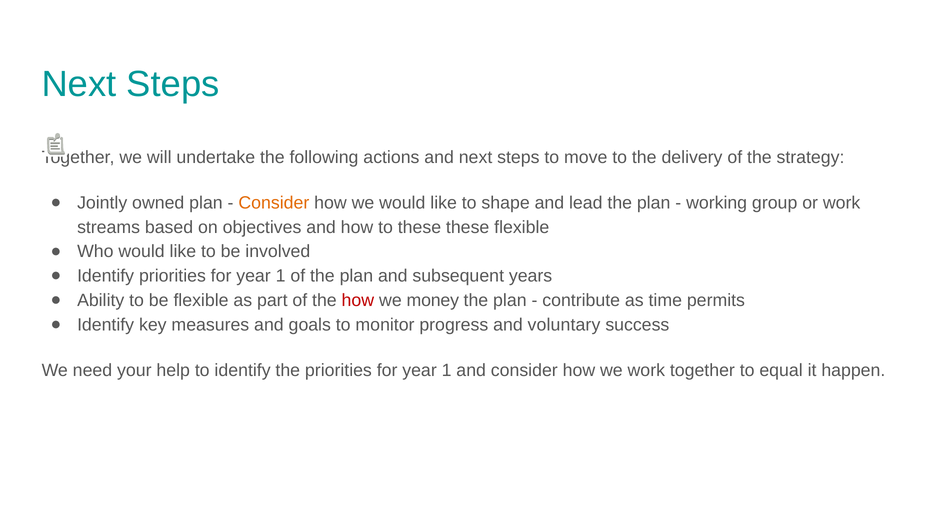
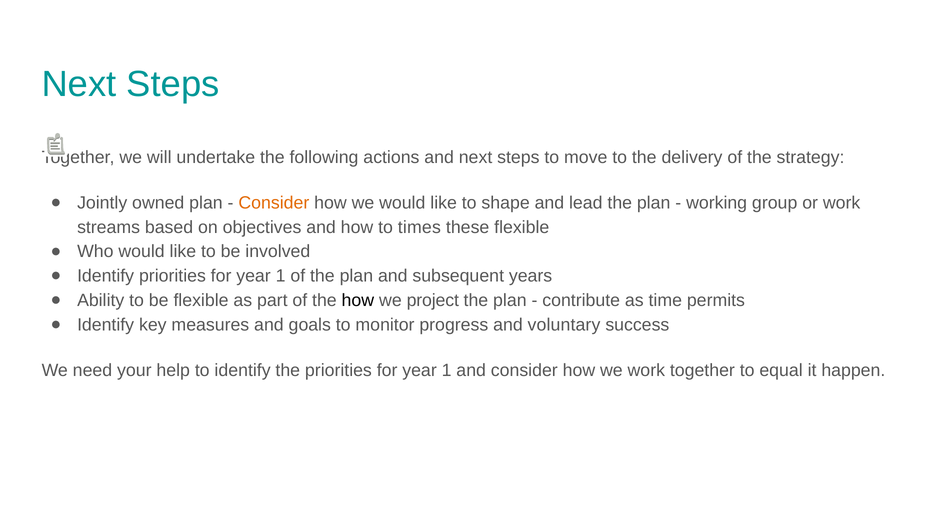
to these: these -> times (419, 227)
how colour: red -> black (358, 300)
money: money -> project (433, 300)
